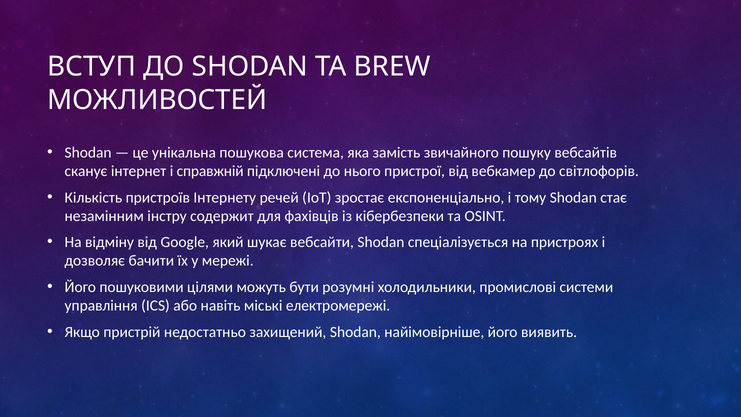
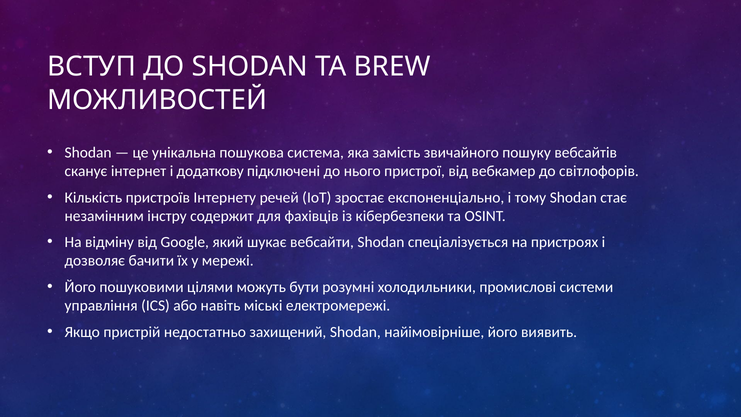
справжній: справжній -> додаткову (210, 171)
